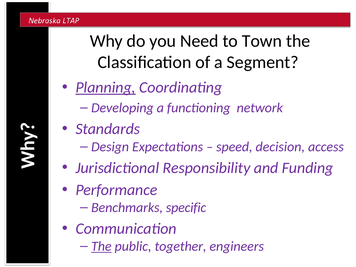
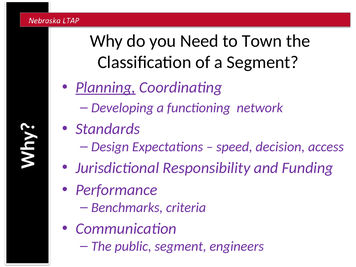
specific: specific -> criteria (186, 208)
The underline: present -> none (101, 246)
public together: together -> segment (181, 246)
